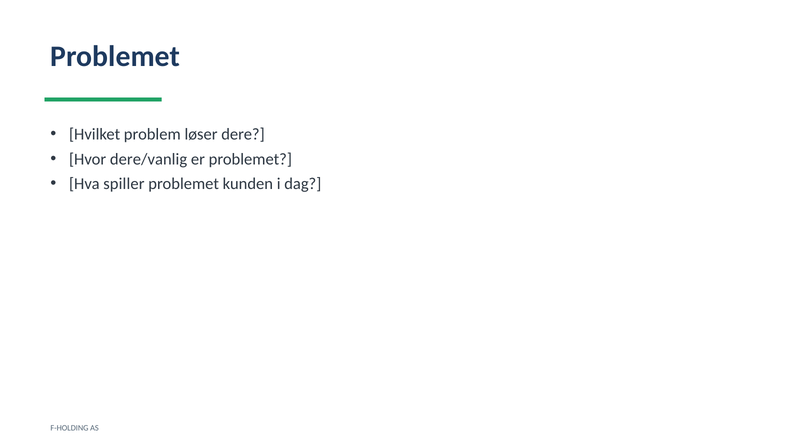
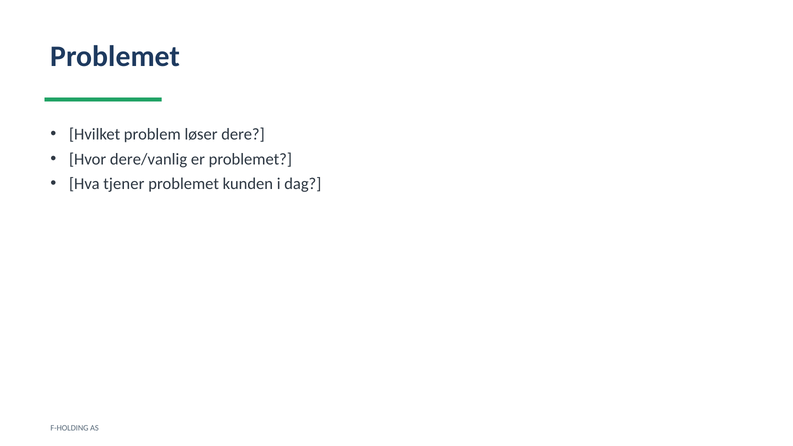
spiller: spiller -> tjener (124, 184)
